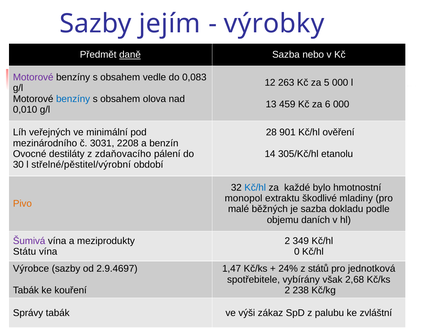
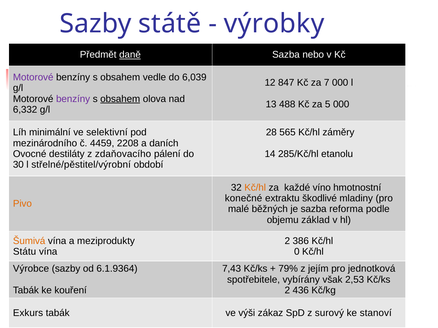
jejím: jejím -> státě (170, 24)
0,083: 0,083 -> 6,039 (194, 77)
263: 263 -> 847 (286, 83)
5: 5 -> 7 (327, 83)
benzíny colour: blue -> purple (73, 99)
obsahem underline: none -> present (120, 99)
459: 459 -> 488 (287, 104)
6: 6 -> 5 (328, 104)
0,010: 0,010 -> 6,332 (25, 110)
veřejných: veřejných -> minimální (50, 133)
minimální: minimální -> selektivní (107, 133)
901: 901 -> 565 (288, 133)
ověření: ověření -> záměry (338, 133)
3031: 3031 -> 4459 (102, 143)
benzín: benzín -> daních (164, 143)
305/Kč/hl: 305/Kč/hl -> 285/Kč/hl (298, 154)
Kč/hl colour: blue -> orange (255, 188)
bylo: bylo -> víno (322, 188)
monopol: monopol -> konečné (244, 199)
dokladu: dokladu -> reforma (346, 209)
daních: daních -> základ (316, 220)
Šumivá colour: purple -> orange (29, 241)
349: 349 -> 386 (301, 241)
2.9.4697: 2.9.4697 -> 6.1.9364 (117, 269)
1,47: 1,47 -> 7,43 (232, 269)
24%: 24% -> 79% (288, 269)
států: států -> jejím (318, 269)
2,68: 2,68 -> 2,53 (355, 280)
238: 238 -> 436 (301, 291)
Správy: Správy -> Exkurs (28, 313)
palubu: palubu -> surový (329, 313)
zvláštní: zvláštní -> stanoví (376, 313)
